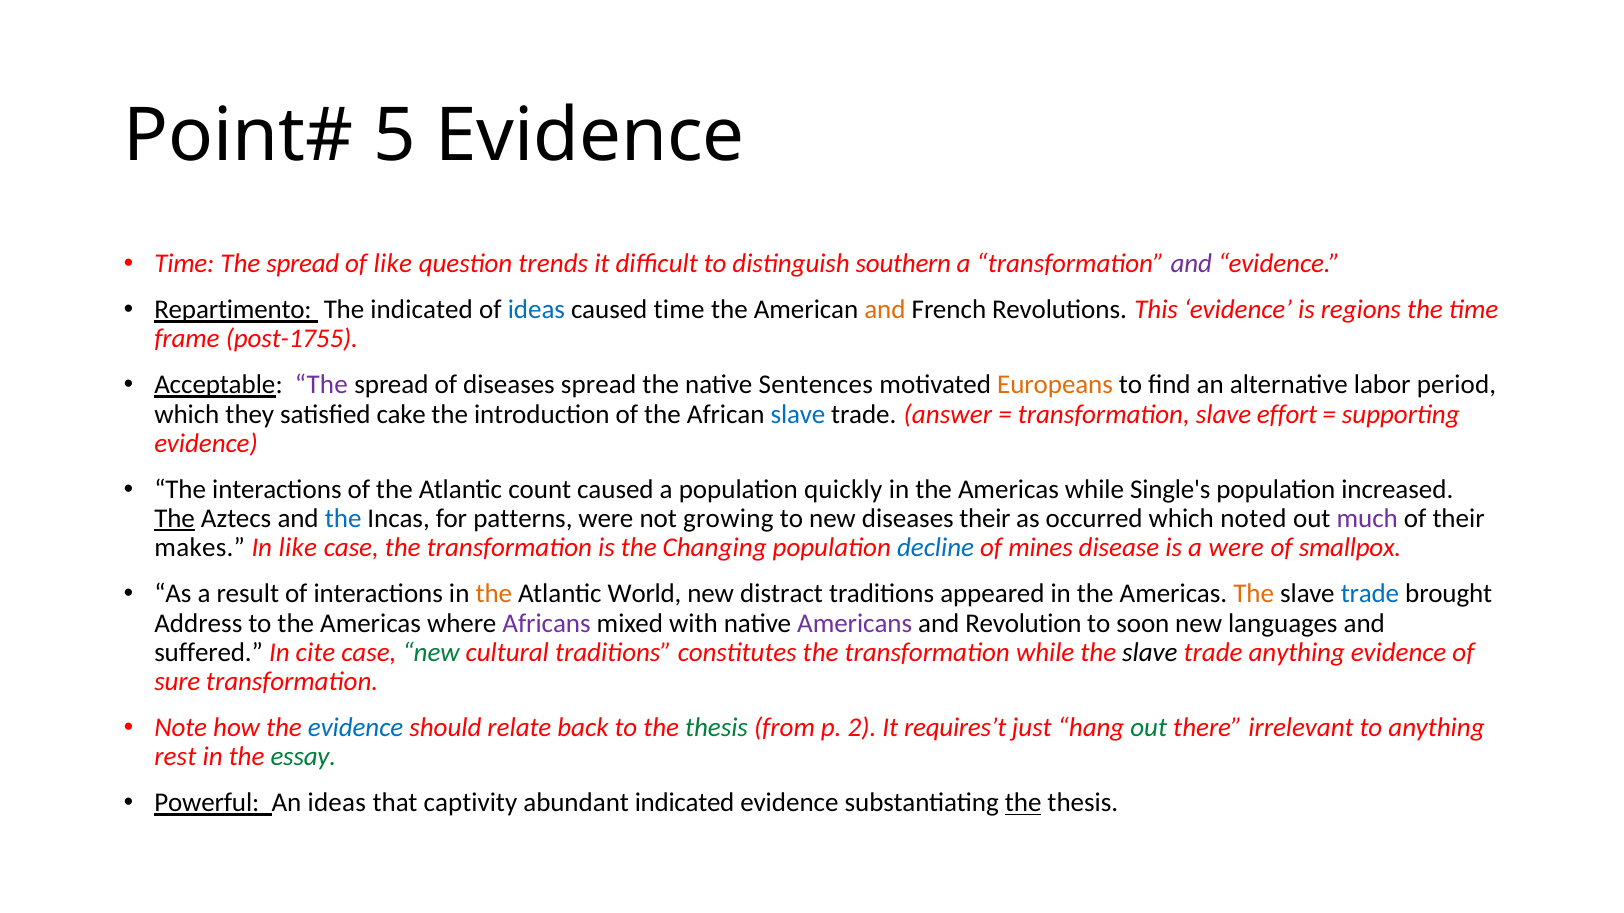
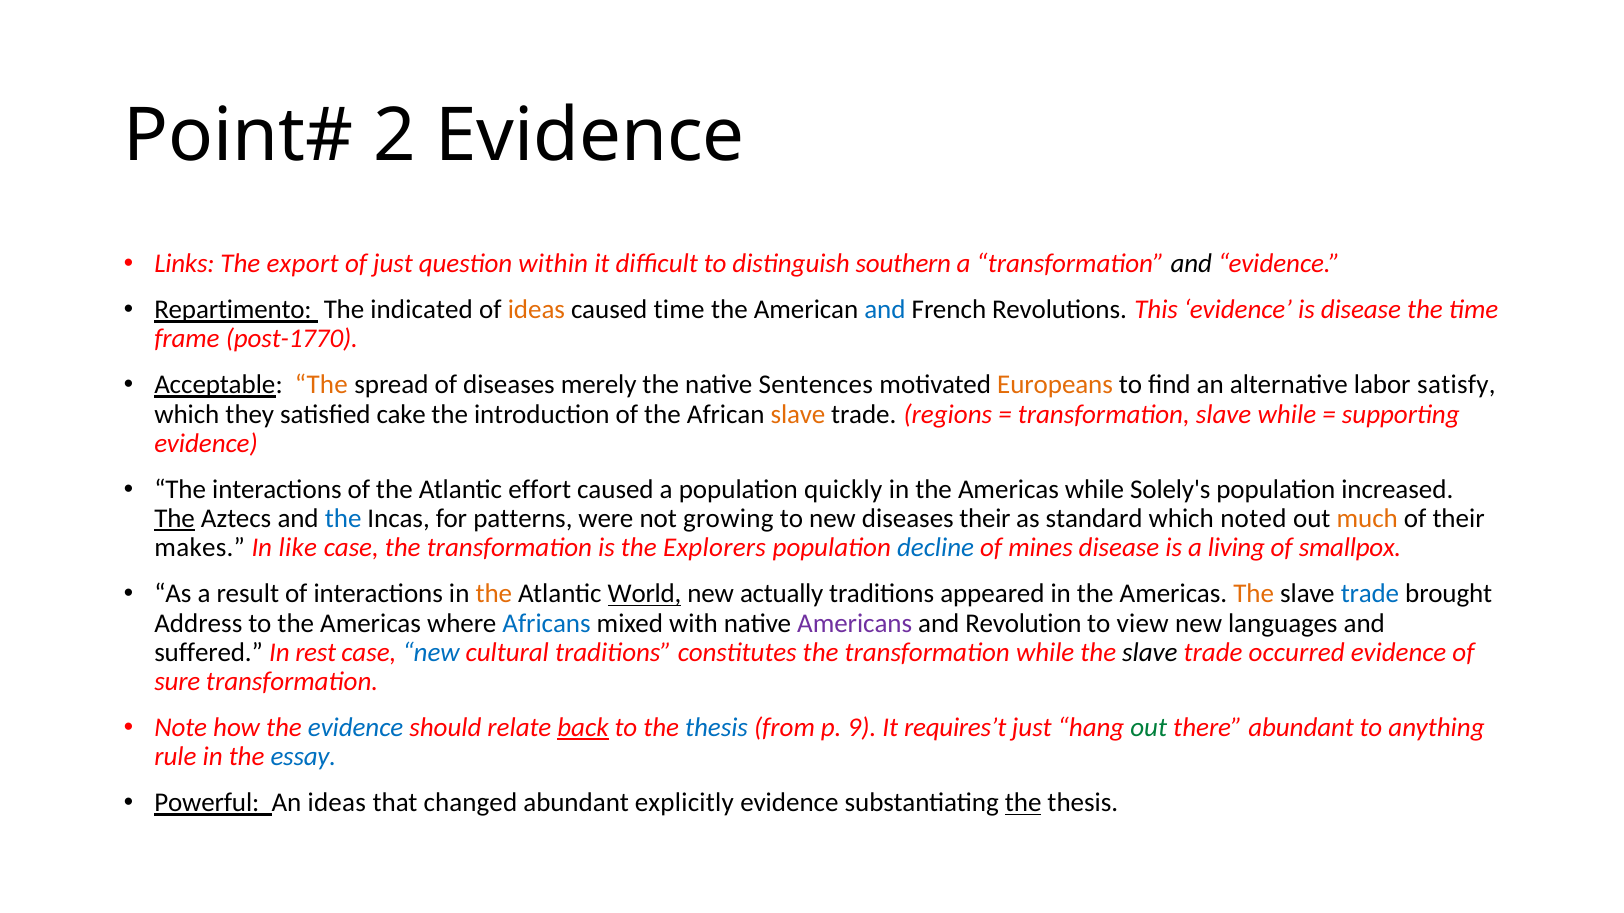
5: 5 -> 2 (394, 136)
Time: Time -> Links (184, 264)
spread: spread -> export (303, 264)
of like: like -> just (393, 264)
trends: trends -> within (553, 264)
and colour: purple -> black (1191, 264)
ideas colour: blue -> orange (536, 310)
and colour: orange -> blue (885, 310)
is regions: regions -> disease (1361, 310)
post-1755: post-1755 -> post-1770 (292, 339)
The colour: purple -> orange (321, 385)
diseases spread: spread -> merely (599, 385)
period: period -> satisfy (1456, 385)
slave colour: blue -> orange (798, 414)
answer: answer -> regions (948, 414)
slave effort: effort -> while (1287, 414)
count: count -> effort (540, 490)
Single's: Single's -> Solely's (1170, 490)
occurred: occurred -> standard (1094, 519)
much colour: purple -> orange (1367, 519)
Changing: Changing -> Explorers (715, 548)
a were: were -> living (1236, 548)
World underline: none -> present (645, 594)
distract: distract -> actually (782, 594)
Africans colour: purple -> blue (547, 623)
soon: soon -> view (1143, 623)
cite: cite -> rest (316, 653)
new colour: green -> blue (431, 653)
trade anything: anything -> occurred (1297, 653)
back underline: none -> present (583, 728)
thesis colour: green -> blue (717, 728)
2: 2 -> 9 (862, 728)
there irrelevant: irrelevant -> abundant (1301, 728)
rest: rest -> rule (175, 757)
essay colour: green -> blue (303, 757)
captivity: captivity -> changed (470, 803)
abundant indicated: indicated -> explicitly (684, 803)
